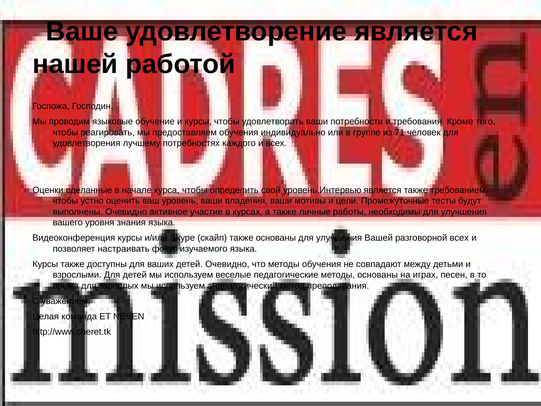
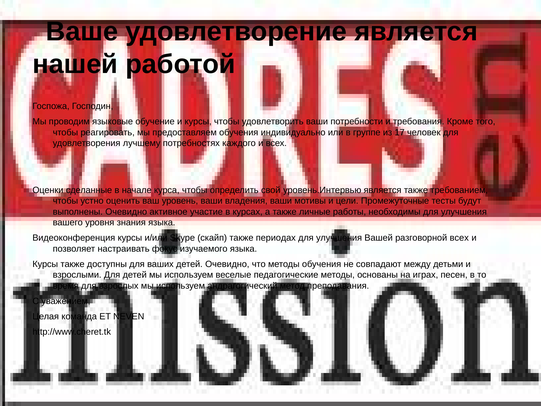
71: 71 -> 17 (400, 132)
также основаны: основаны -> периодах (276, 238)
